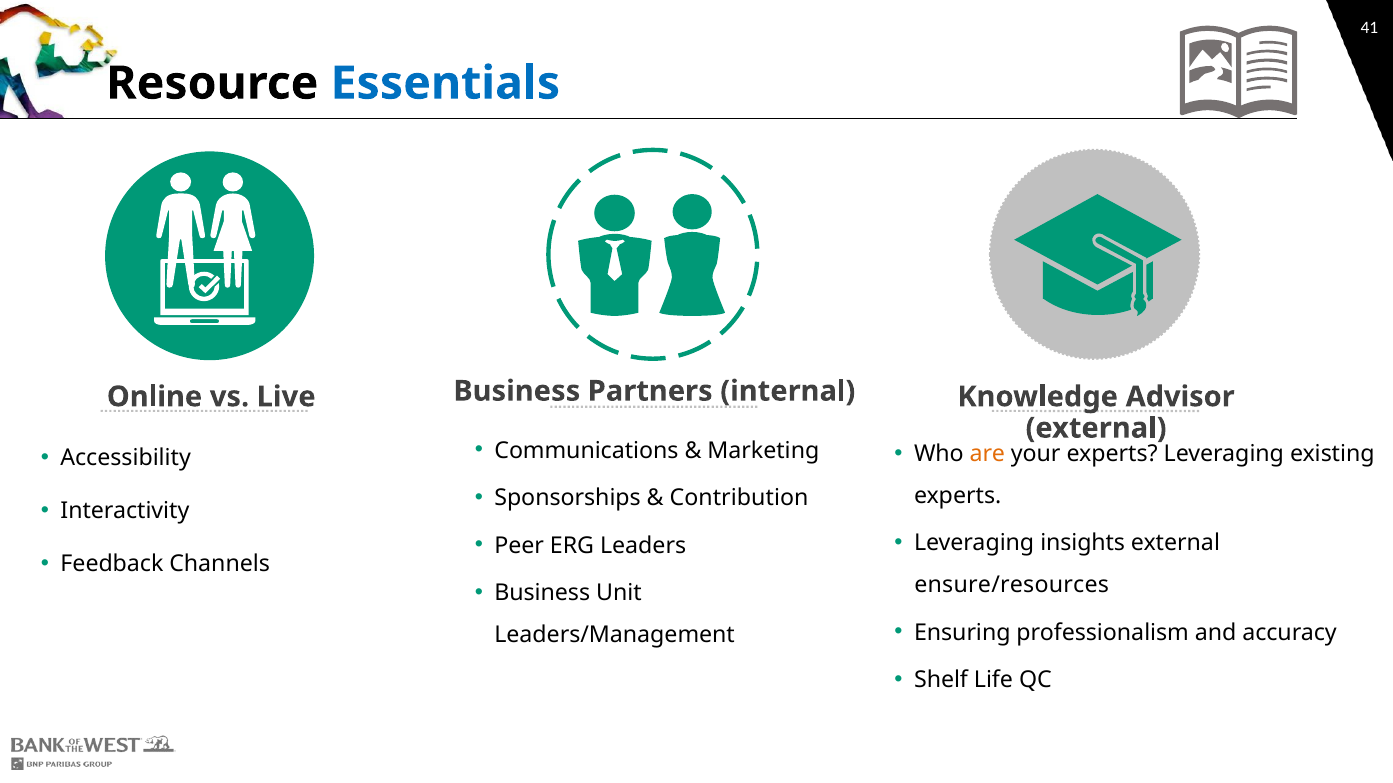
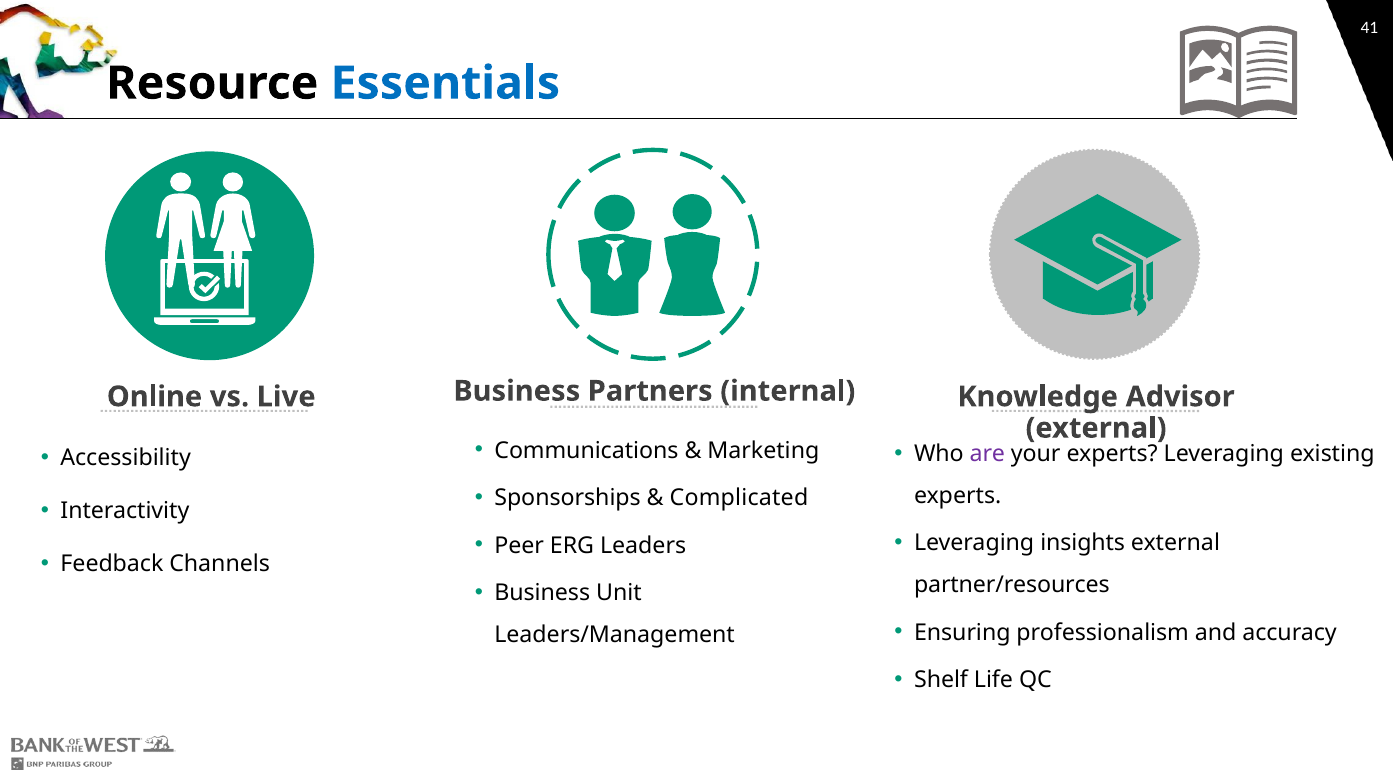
are colour: orange -> purple (987, 454)
Contribution: Contribution -> Complicated (739, 498)
ensure/resources: ensure/resources -> partner/resources (1012, 585)
